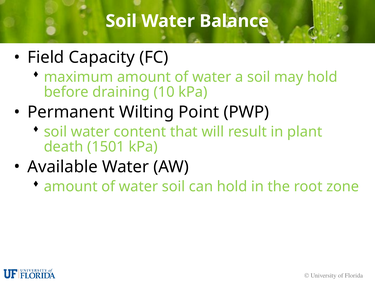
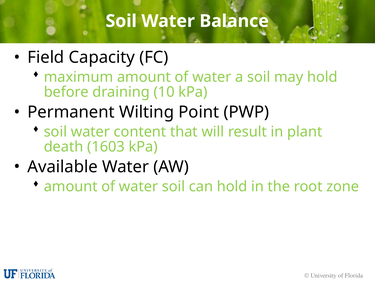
1501: 1501 -> 1603 (106, 146)
